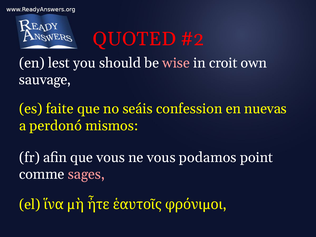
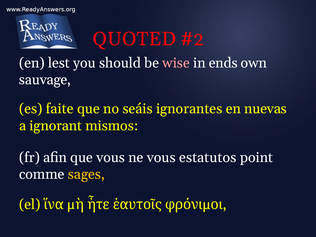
croit: croit -> ends (223, 63)
confession: confession -> ignorantes (189, 109)
perdonó: perdonó -> ignorant (56, 126)
podamos: podamos -> estatutos (208, 157)
sages colour: pink -> yellow (86, 174)
